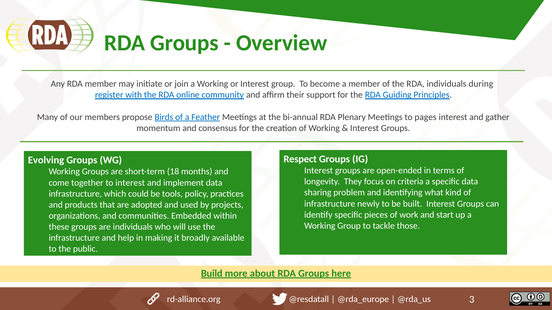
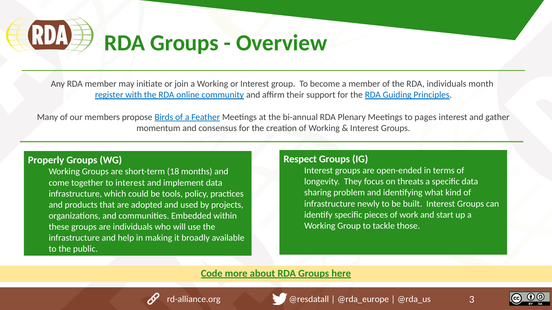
during: during -> month (481, 84)
Evolving: Evolving -> Properly (46, 160)
criteria: criteria -> threats (410, 182)
Build: Build -> Code (212, 274)
